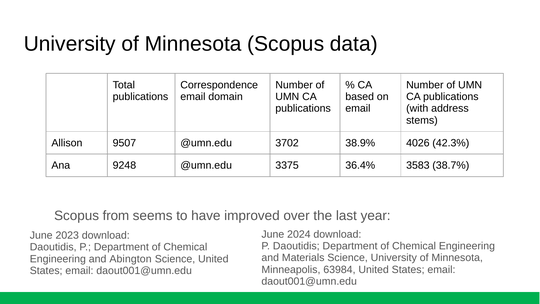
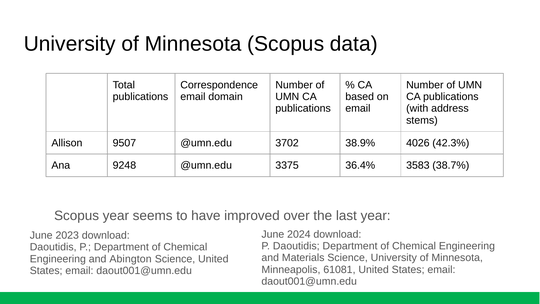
Scopus from: from -> year (116, 216)
63984: 63984 -> 61081 (339, 269)
